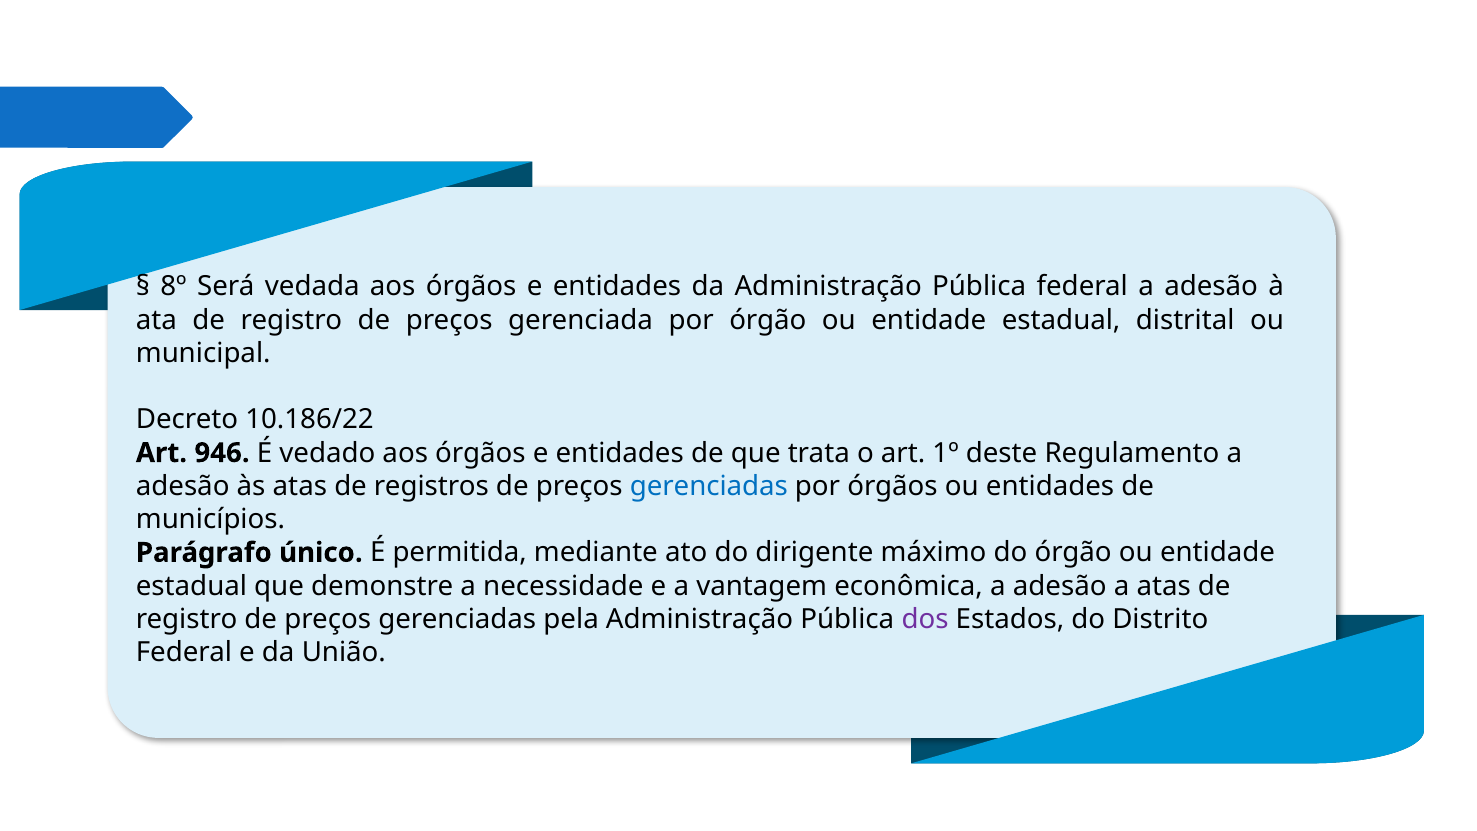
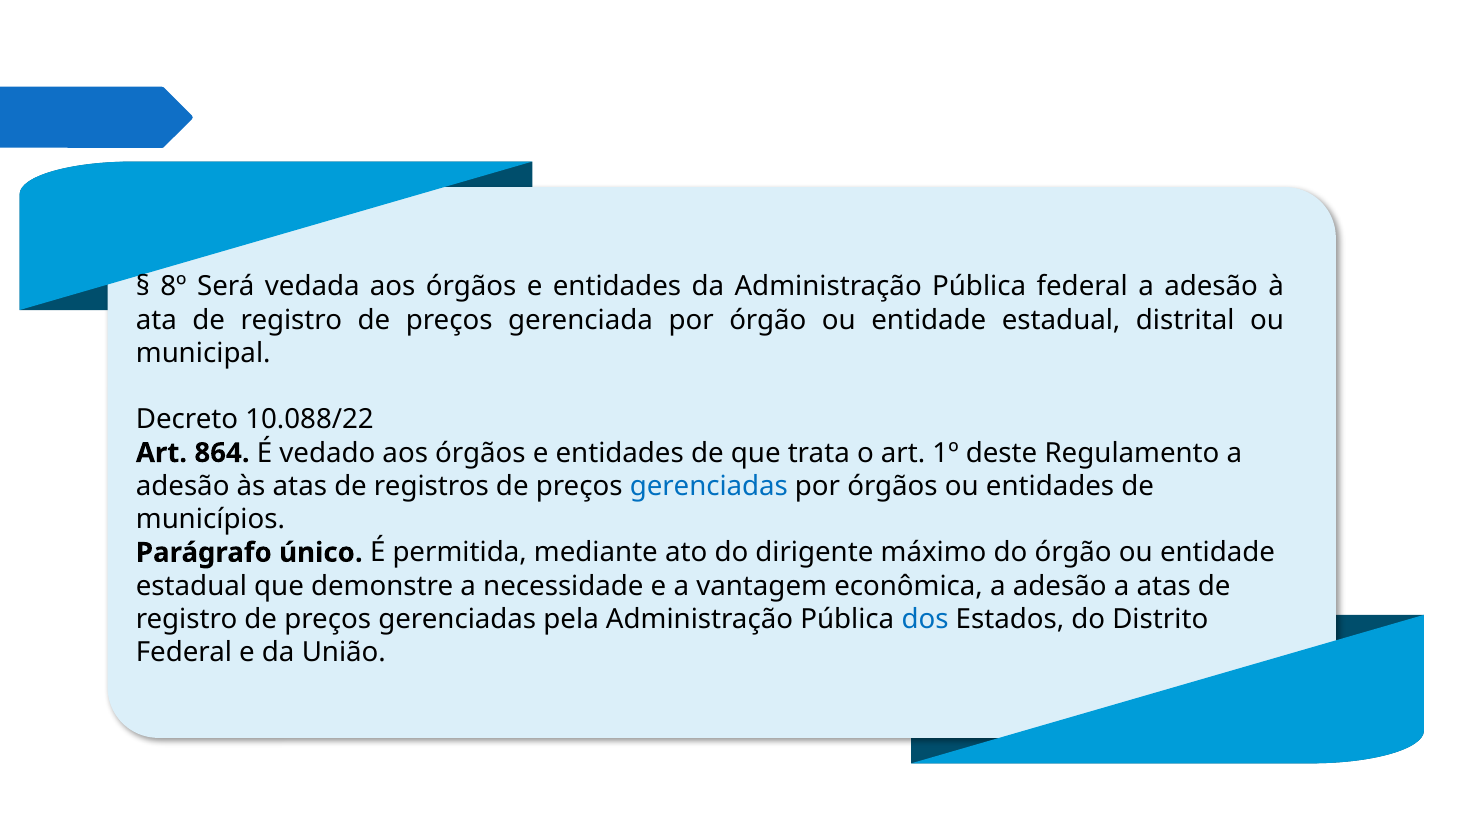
10.186/22: 10.186/22 -> 10.088/22 (310, 420)
946: 946 -> 864 (222, 453)
dos colour: purple -> blue (925, 619)
